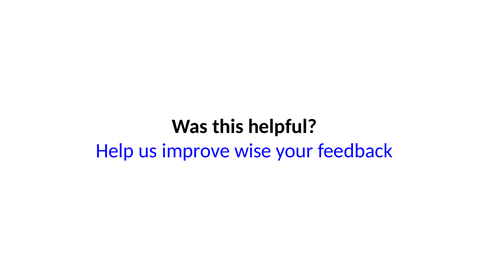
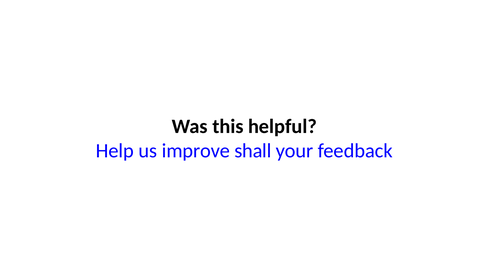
wise: wise -> shall (253, 151)
